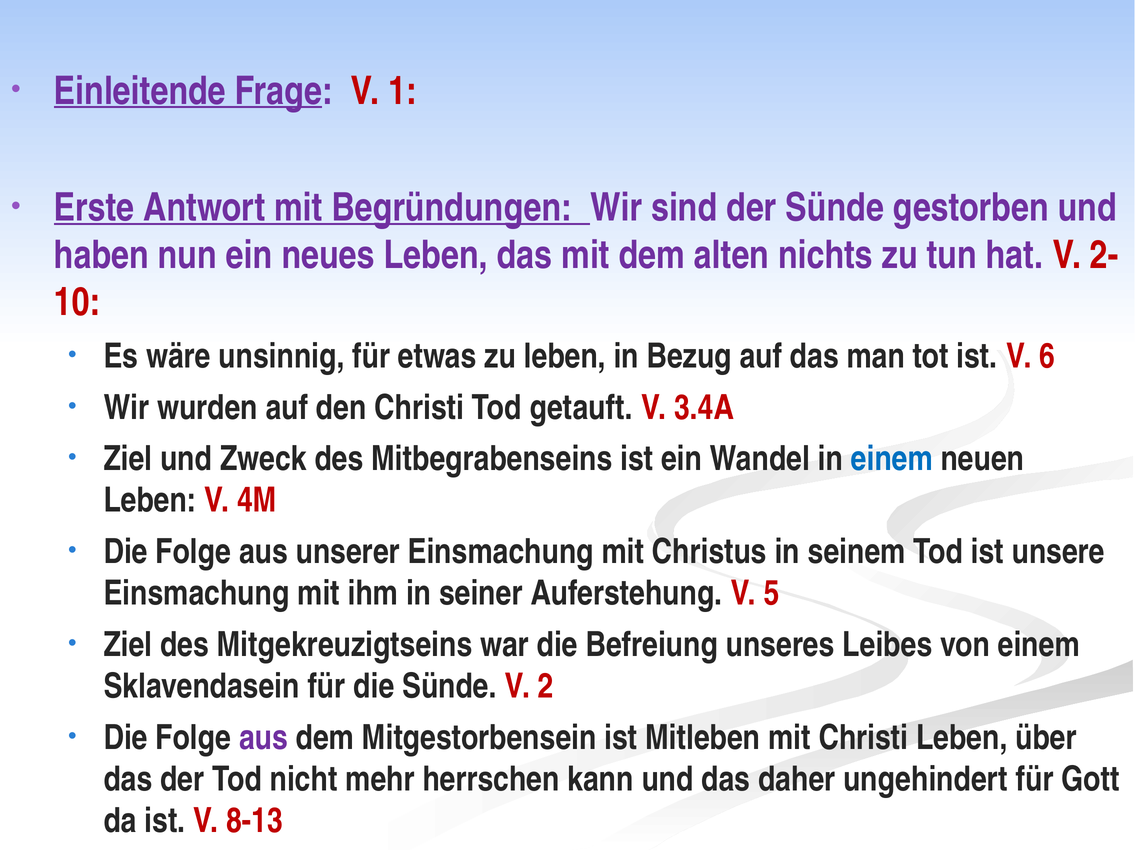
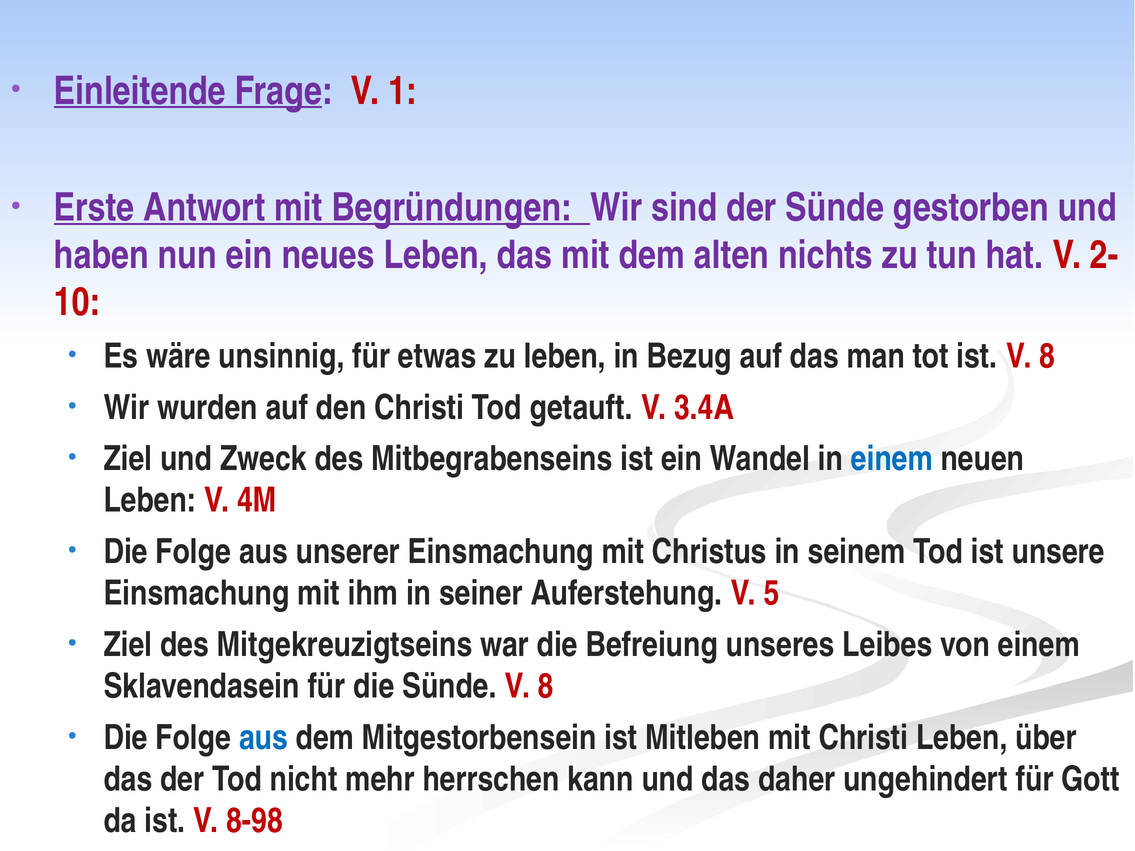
ist V 6: 6 -> 8 (1047, 356)
Sünde V 2: 2 -> 8 (546, 687)
aus colour: purple -> blue (263, 738)
8-13: 8-13 -> 8-98 (254, 821)
